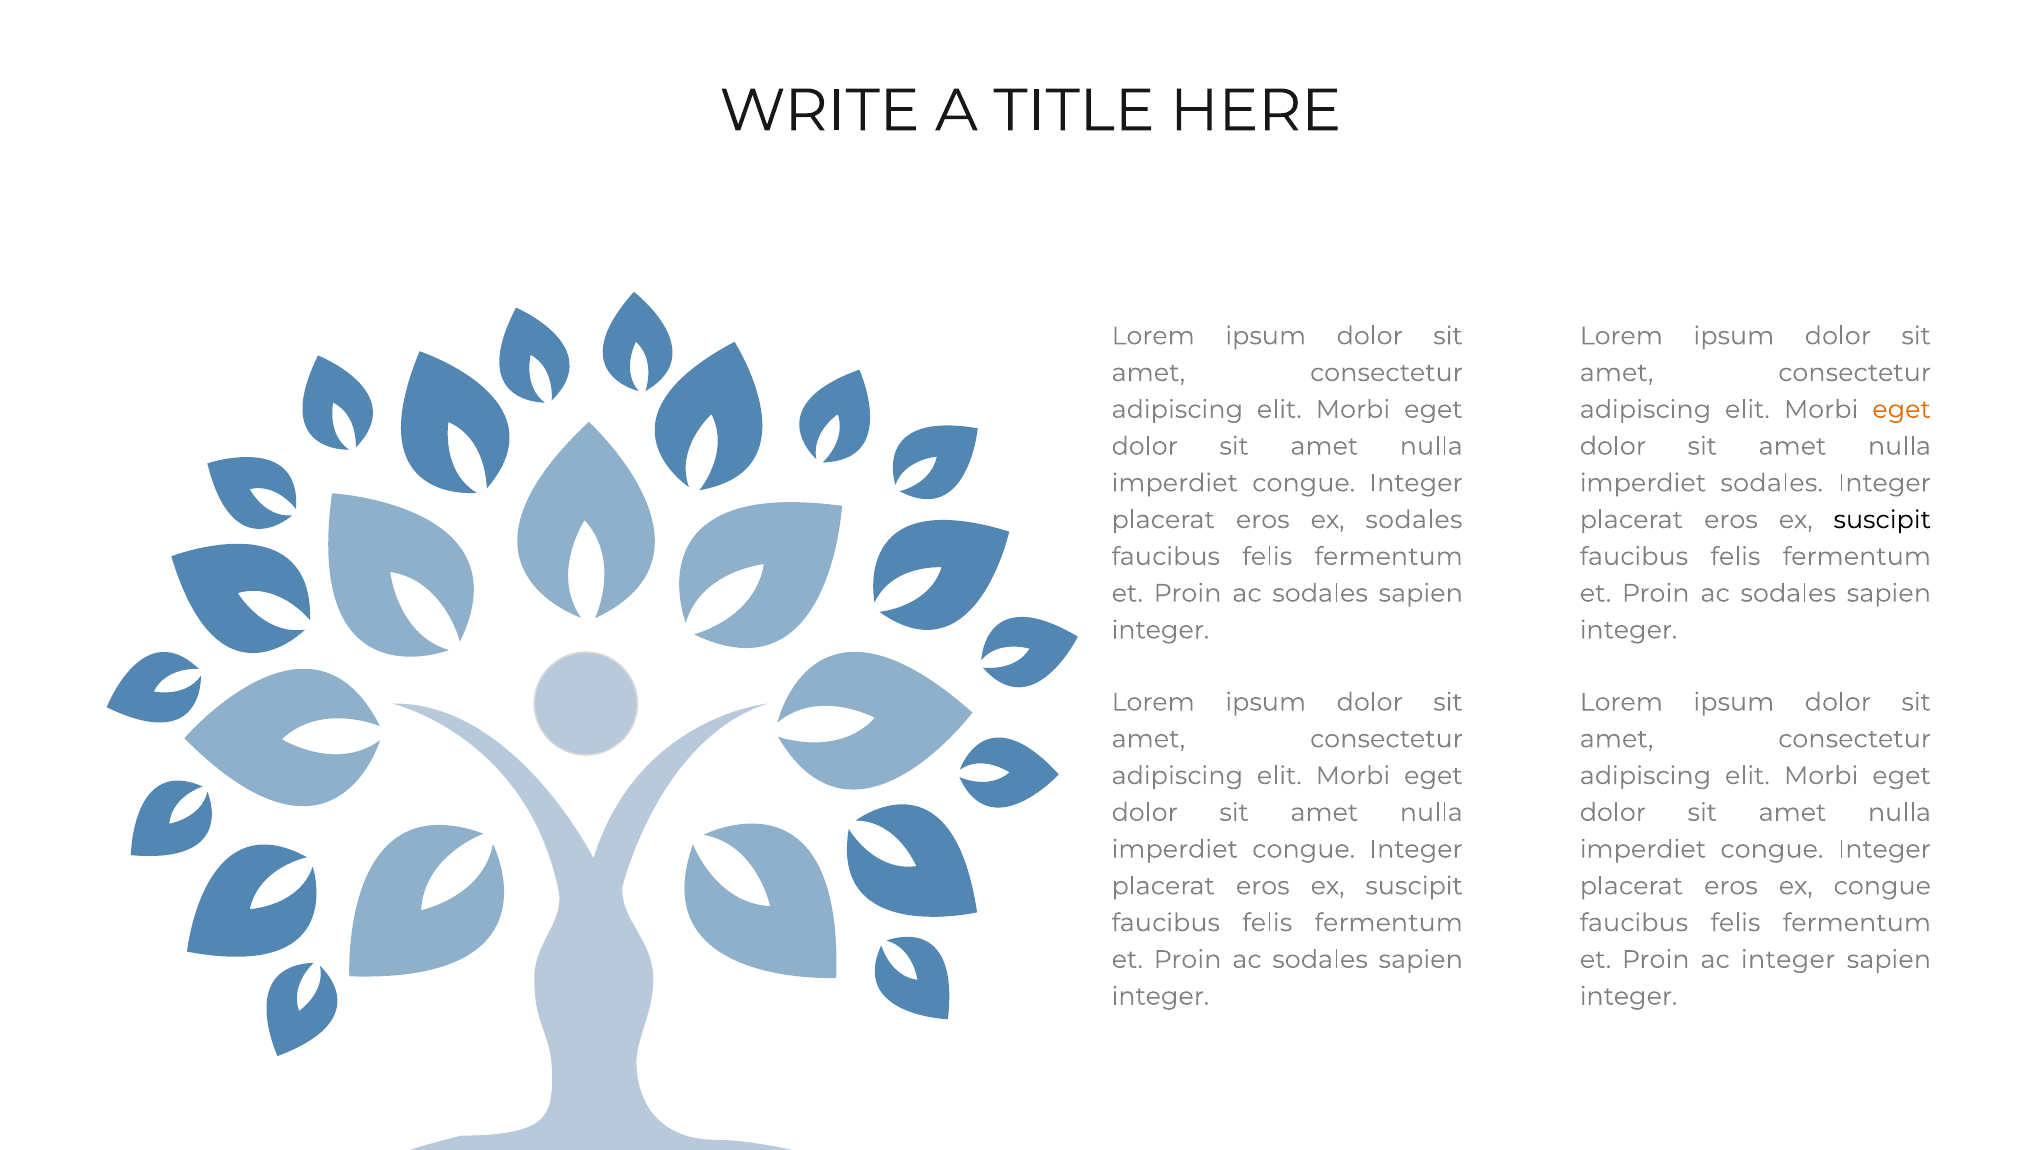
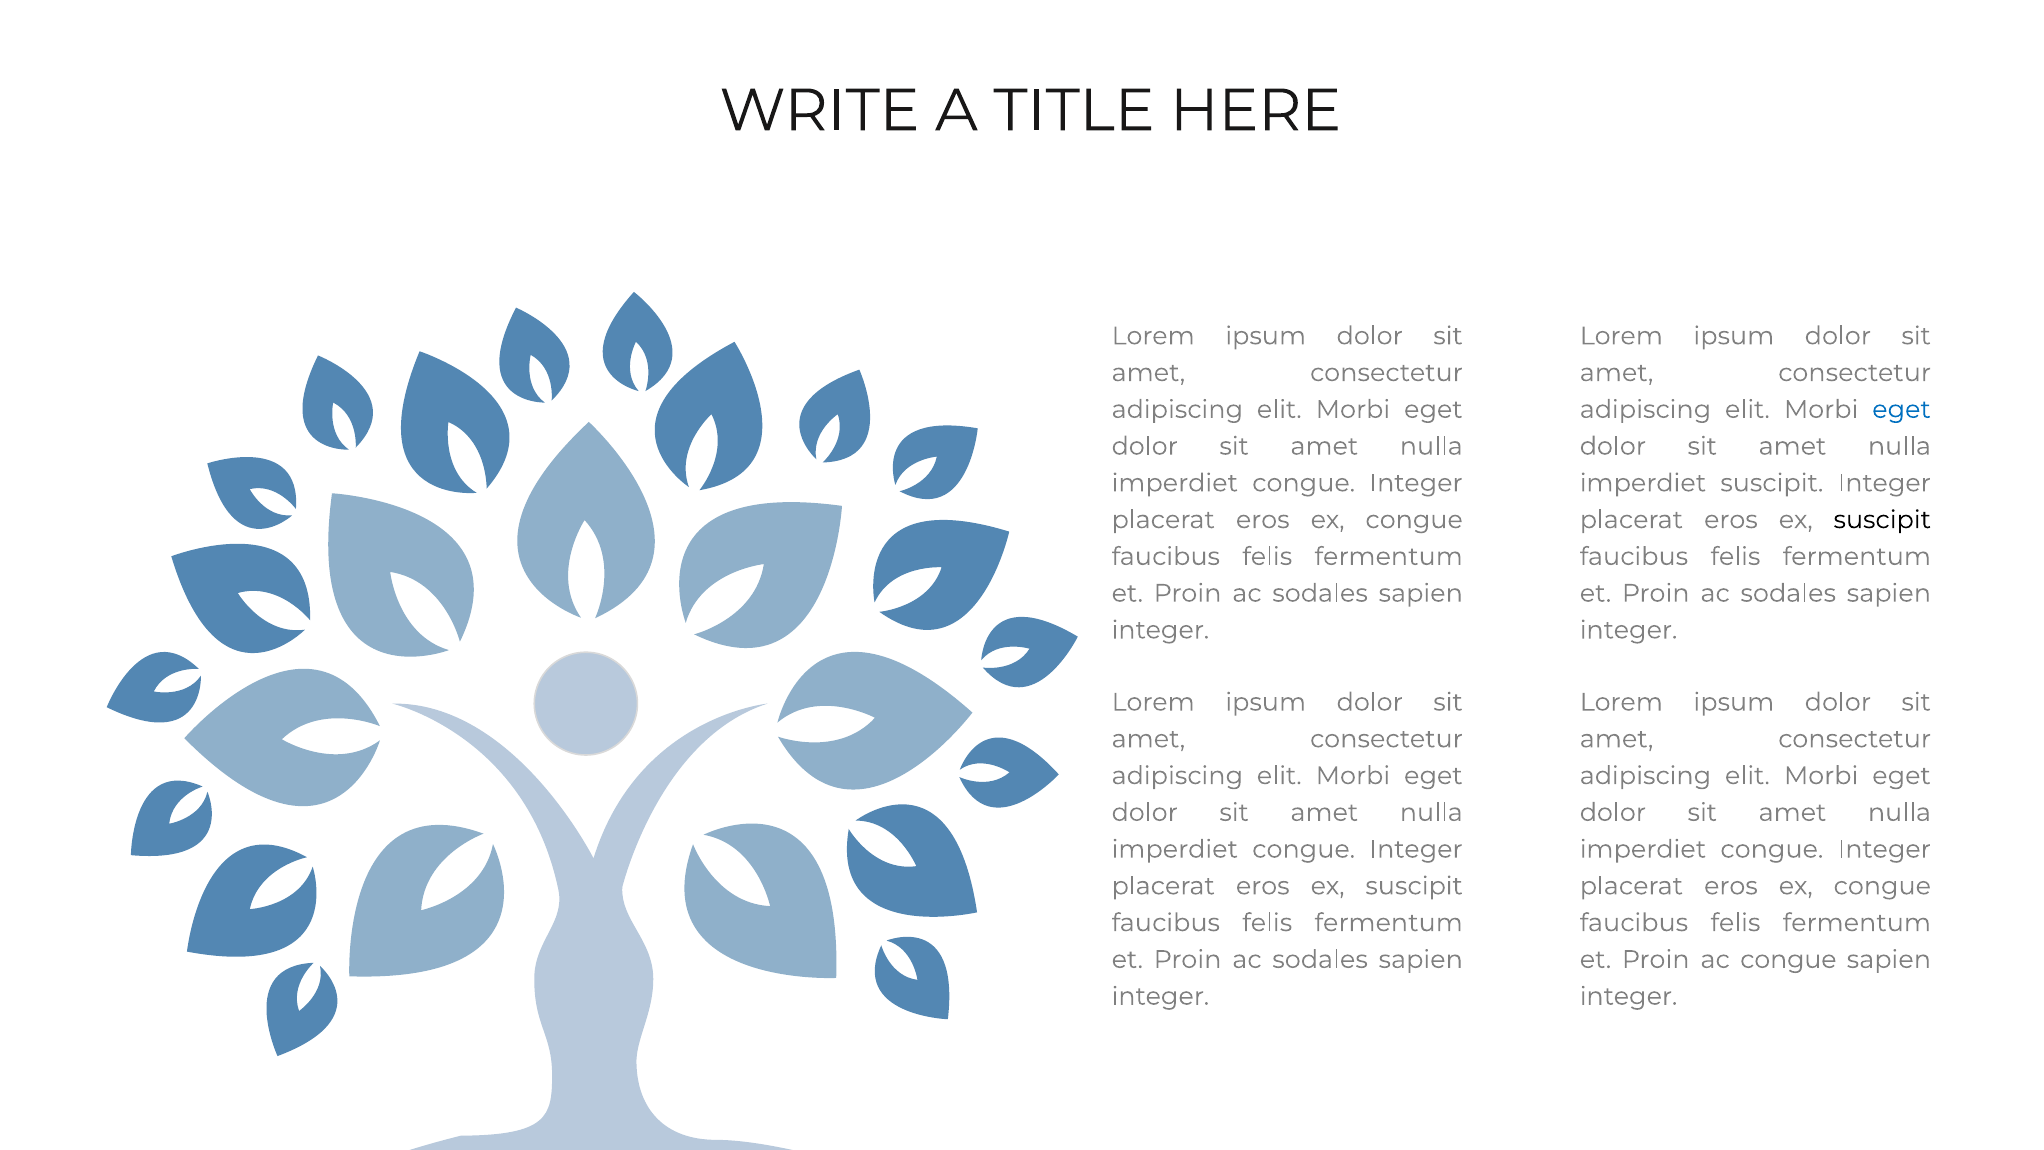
eget colour: orange -> blue (1901, 409)
imperdiet sodales: sodales -> suscipit (1772, 483)
sodales: sodales -> congue (1414, 520)
ac integer: integer -> congue (1788, 959)
